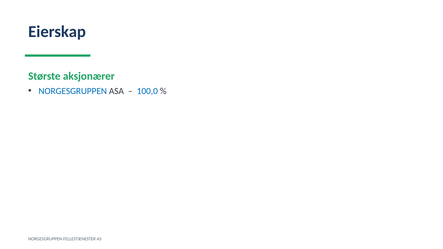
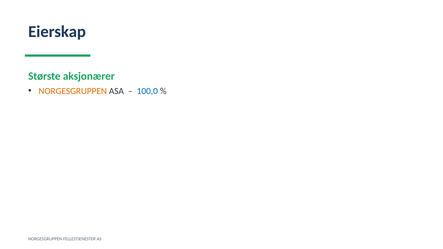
NORGESGRUPPEN colour: blue -> orange (73, 91)
